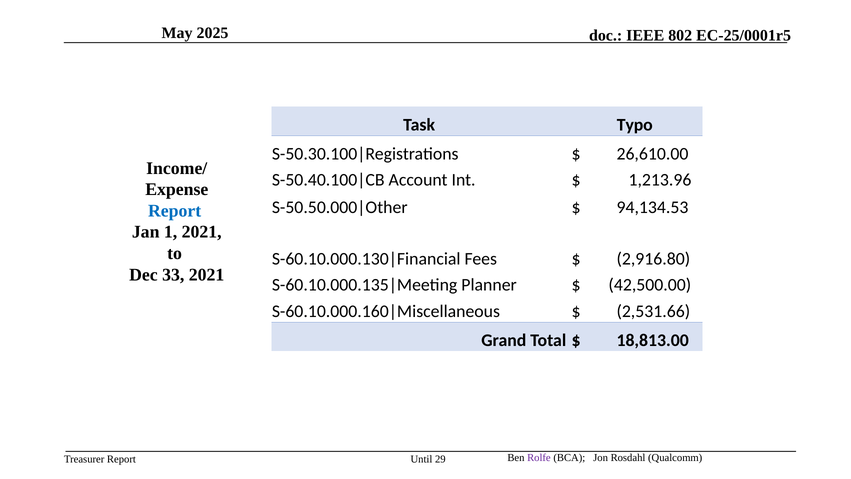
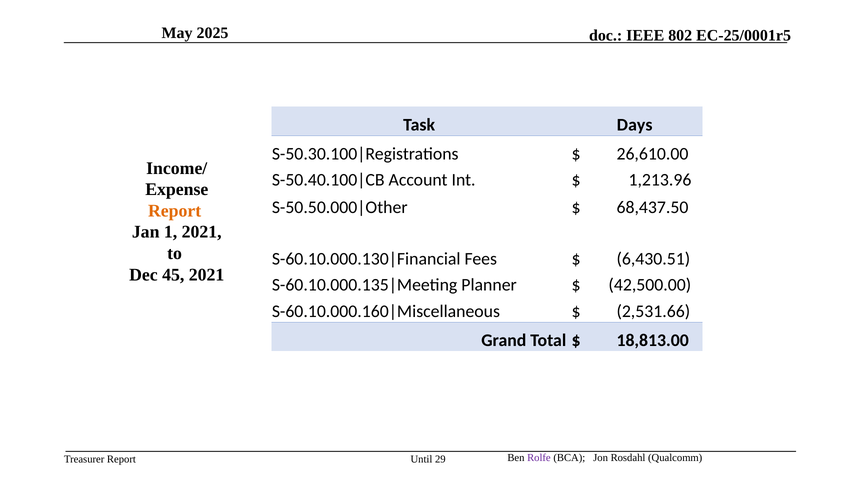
Typo: Typo -> Days (635, 125)
94,134.53: 94,134.53 -> 68,437.50 (652, 207)
Report colour: blue -> orange (175, 211)
2,916.80: 2,916.80 -> 6,430.51 (653, 259)
33: 33 -> 45 (173, 275)
